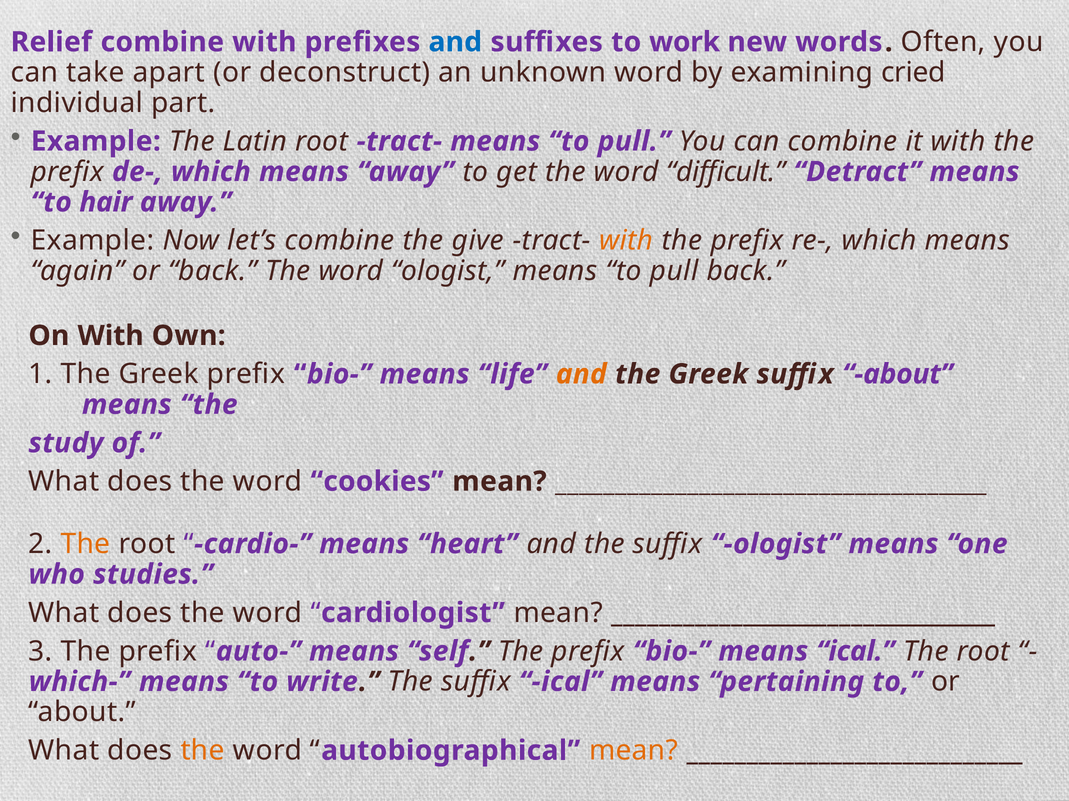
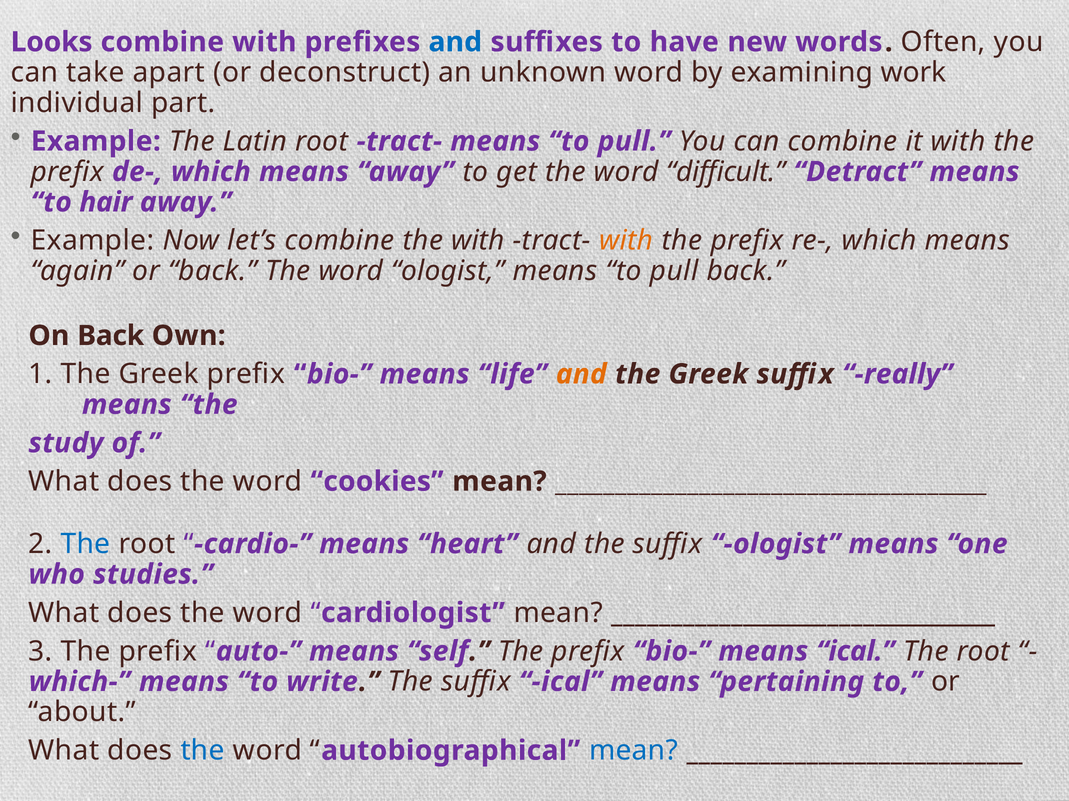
Relief: Relief -> Looks (52, 42)
work: work -> have (684, 42)
cried: cried -> work (914, 73)
the give: give -> with (478, 241)
On With: With -> Back (111, 336)
suffix about: about -> really (897, 374)
The colour: orange -> blue (85, 544)
the colour: orange -> blue (203, 751)
mean colour: orange -> blue (633, 751)
